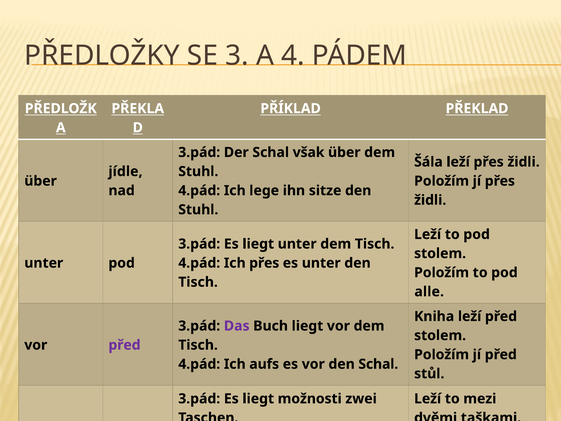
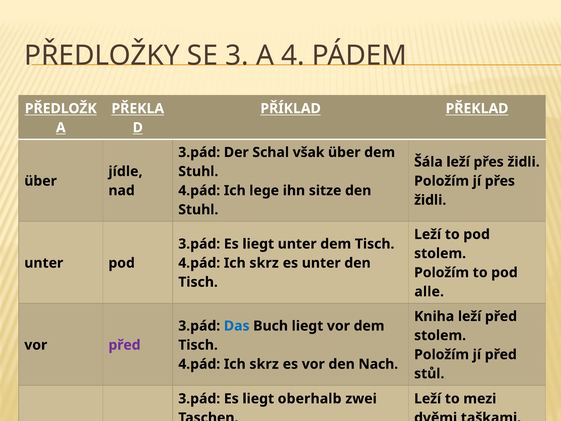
přes: přes -> skrz (264, 263)
Das colour: purple -> blue (237, 326)
aufs: aufs -> skrz (264, 364)
den Schal: Schal -> Nach (378, 364)
možnosti: možnosti -> oberhalb (310, 398)
